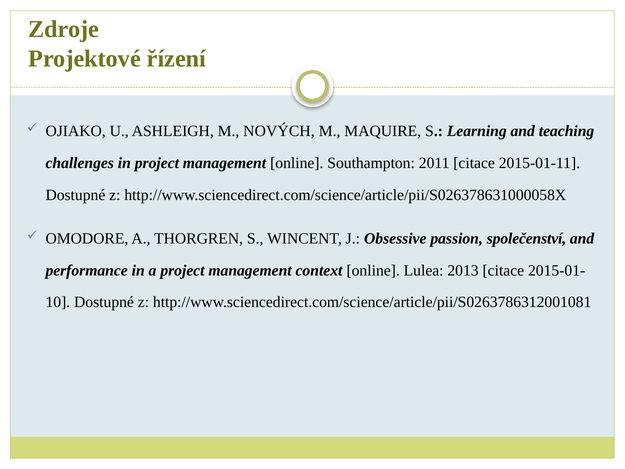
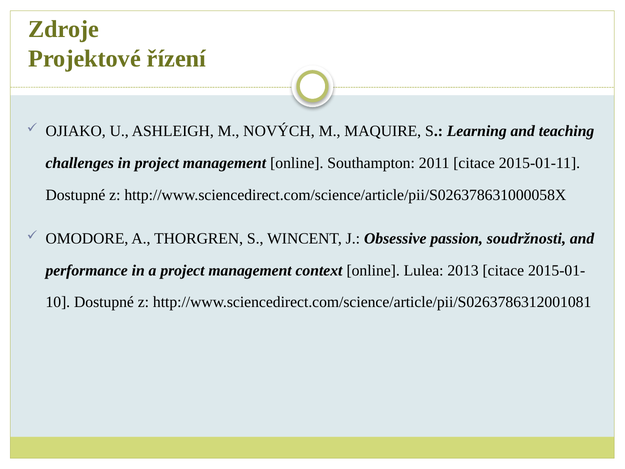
společenství: společenství -> soudržnosti (526, 238)
